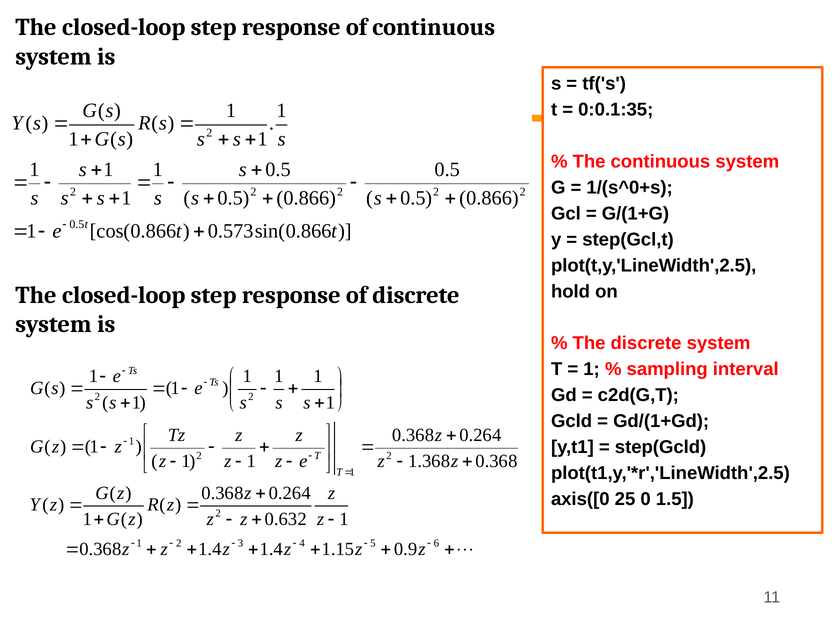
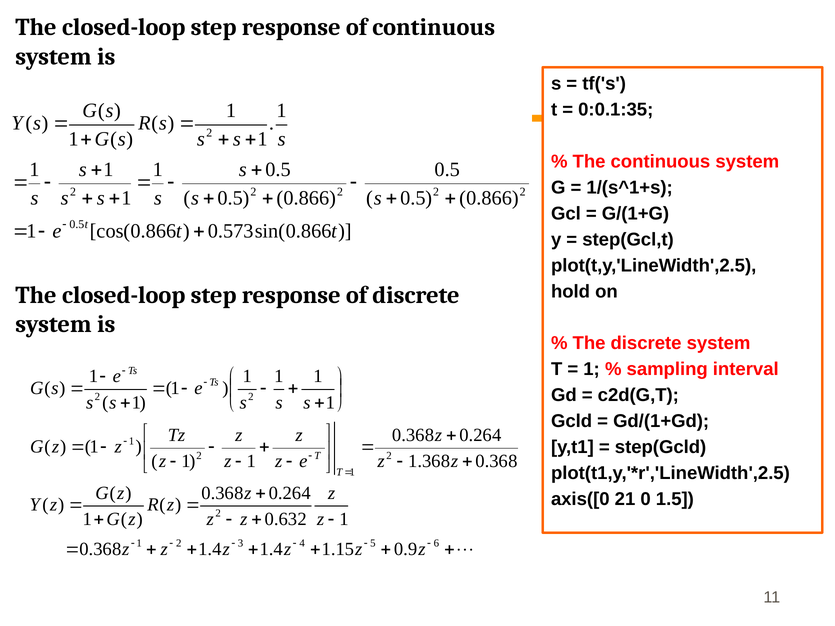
1/(s^0+s: 1/(s^0+s -> 1/(s^1+s (630, 188)
25: 25 -> 21 (625, 499)
